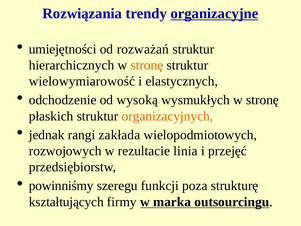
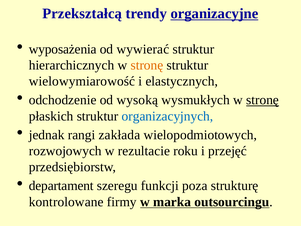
Rozwiązania: Rozwiązania -> Przekształcą (82, 14)
umiejętności: umiejętności -> wyposażenia (63, 49)
rozważań: rozważań -> wywierać (143, 49)
stronę underline: none -> present (263, 100)
organizacyjnych colour: orange -> blue (167, 116)
linia: linia -> roku (186, 151)
powinniśmy: powinniśmy -> departament (61, 186)
kształtujących: kształtujących -> kontrolowane (66, 202)
